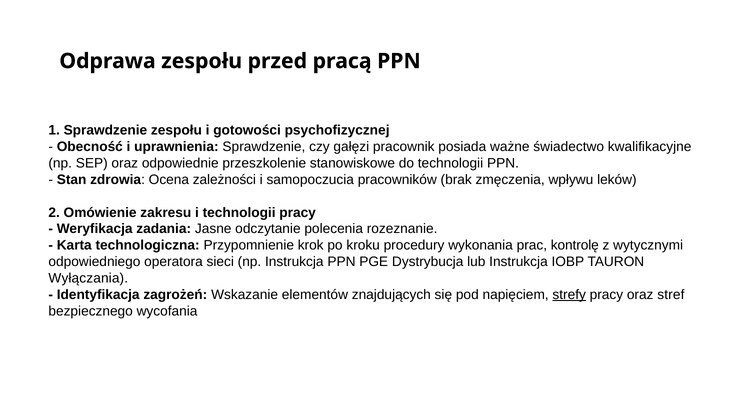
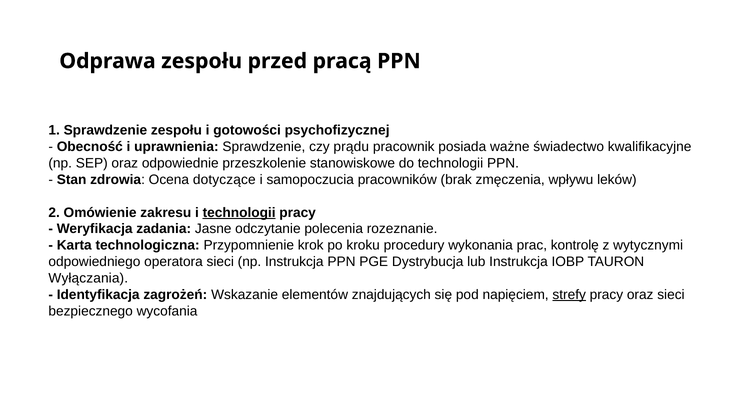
gałęzi: gałęzi -> prądu (351, 147)
zależności: zależności -> dotyczące (224, 179)
technologii underline: none -> present (239, 212)
oraz stref: stref -> sieci (671, 294)
